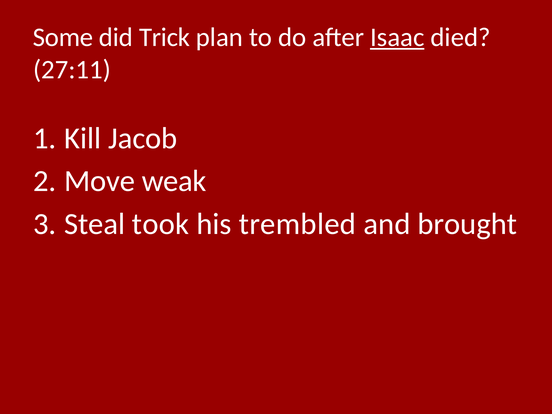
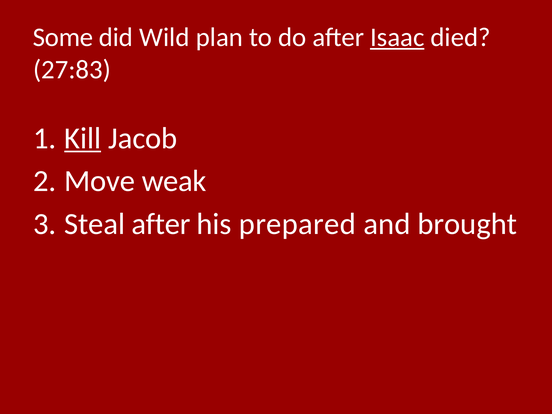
Trick: Trick -> Wild (164, 37)
27:11: 27:11 -> 27:83 (72, 70)
Kill underline: none -> present (83, 138)
Steal took: took -> after (161, 224)
trembled: trembled -> prepared (297, 224)
